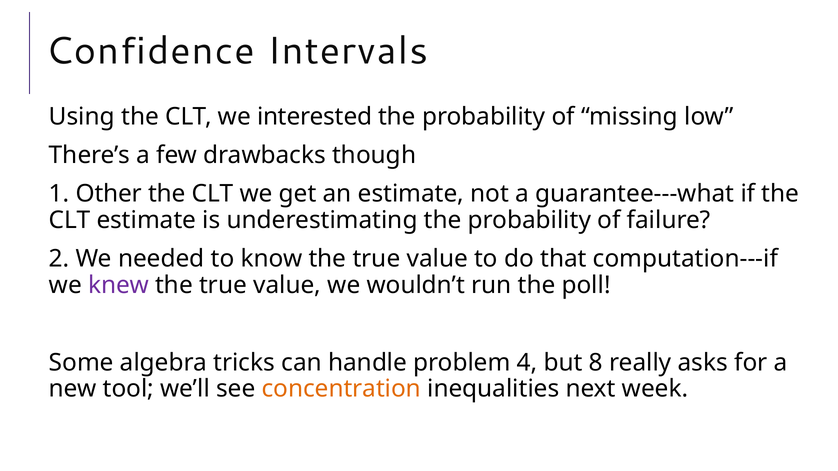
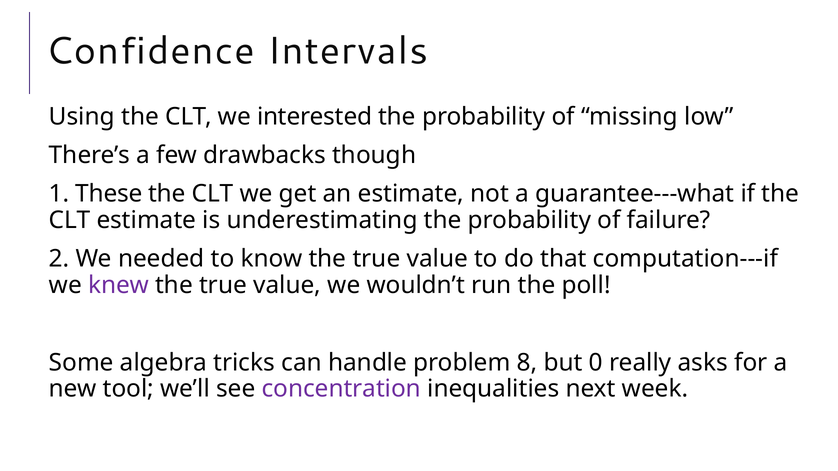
Other: Other -> These (109, 194)
4: 4 -> 8 (527, 363)
8: 8 -> 0 (596, 363)
concentration colour: orange -> purple (341, 389)
